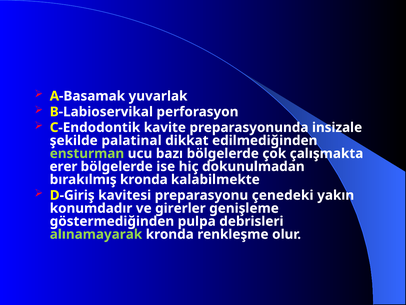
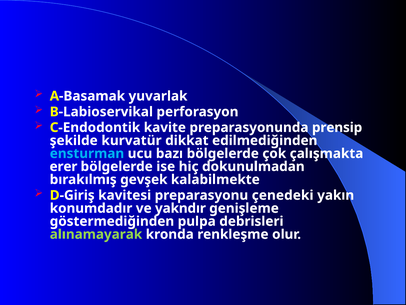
insizale: insizale -> prensip (337, 127)
palatinal: palatinal -> kurvatür (132, 140)
ensturman colour: light green -> light blue (87, 153)
bırakılmış kronda: kronda -> gevşek (144, 179)
girerler: girerler -> yakndır (180, 208)
